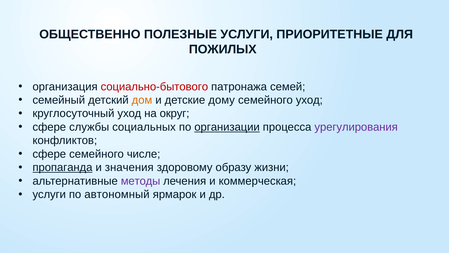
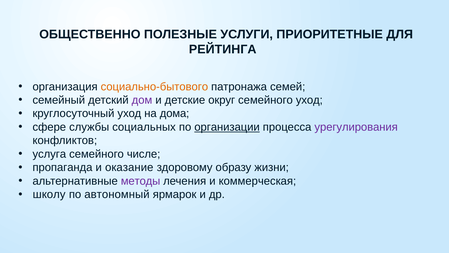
ПОЖИЛЫХ: ПОЖИЛЫХ -> РЕЙТИНГА (223, 49)
социально-бытового colour: red -> orange (154, 86)
дом colour: orange -> purple (142, 100)
дому: дому -> округ (222, 100)
округ: округ -> дома (175, 113)
сфере: сфере -> услуга (49, 154)
пропаганда underline: present -> none (62, 167)
значения: значения -> оказание (129, 167)
услуги: услуги -> школу (49, 194)
